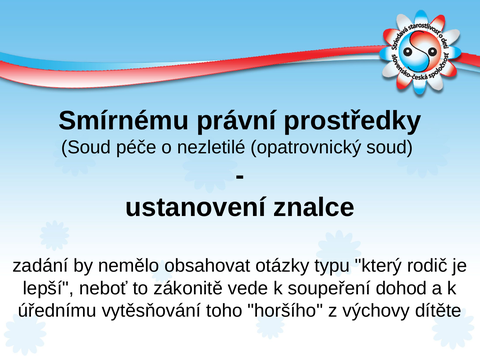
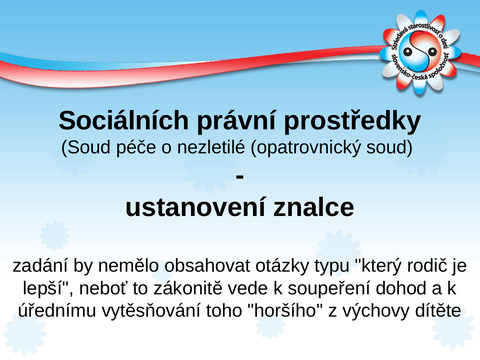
Smírnému: Smírnému -> Sociálních (124, 121)
